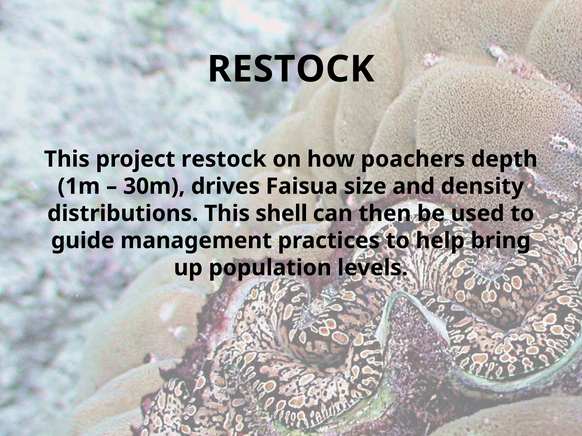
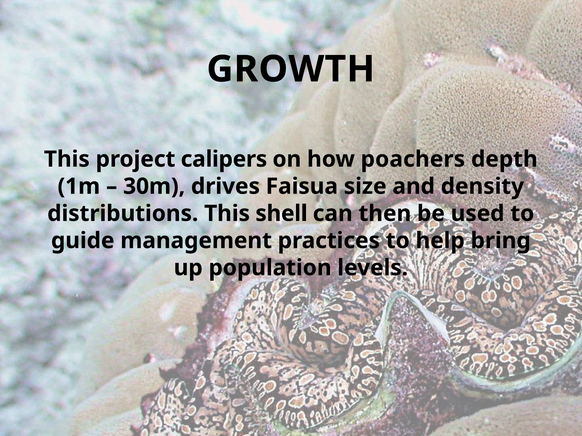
RESTOCK: RESTOCK -> GROWTH (291, 69)
project restock: restock -> calipers (224, 159)
